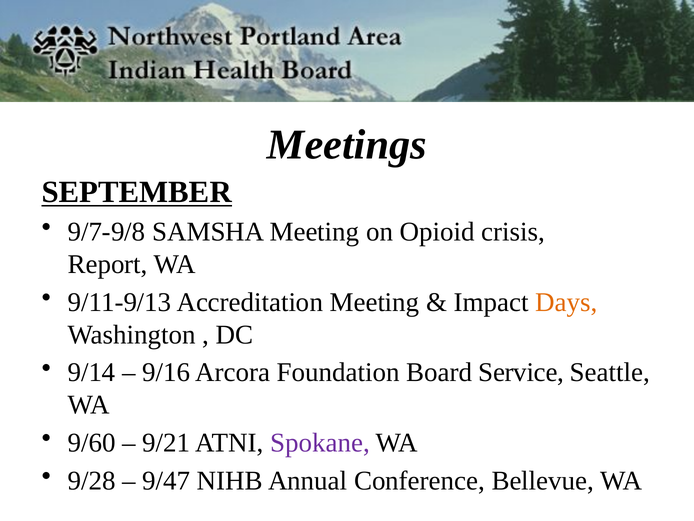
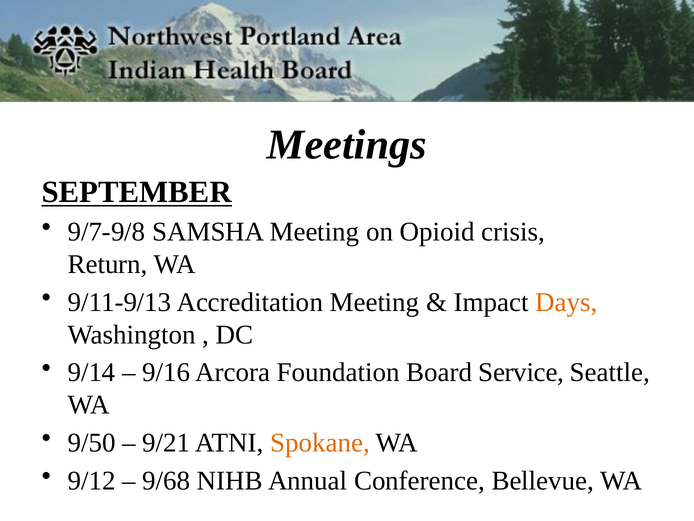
Report: Report -> Return (108, 264)
9/60: 9/60 -> 9/50 (92, 442)
Spokane colour: purple -> orange (320, 442)
9/28: 9/28 -> 9/12 (92, 480)
9/47: 9/47 -> 9/68 (166, 480)
